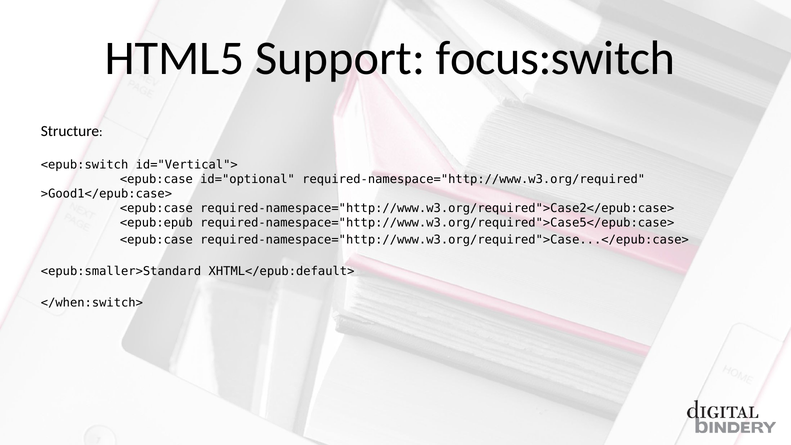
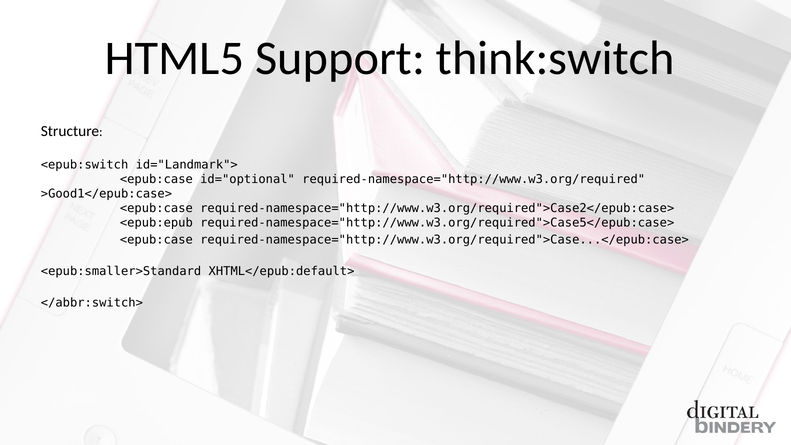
focus:switch: focus:switch -> think:switch (555, 58)
id="Vertical">: id="Vertical"> -> id="Landmark"> (187, 165)
</when:switch>: </when:switch> -> </abbr:switch> (92, 303)
